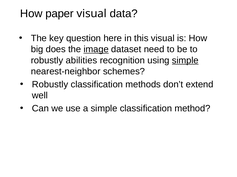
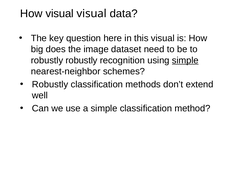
How paper: paper -> visual (60, 14)
image underline: present -> none (96, 49)
robustly abilities: abilities -> robustly (82, 61)
